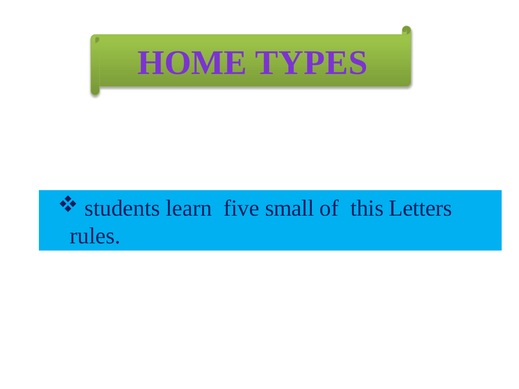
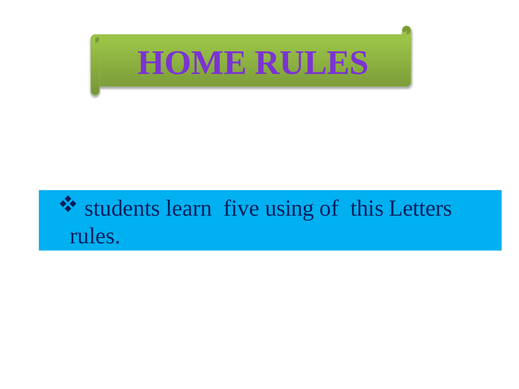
HOME TYPES: TYPES -> RULES (312, 63)
small: small -> using (290, 208)
